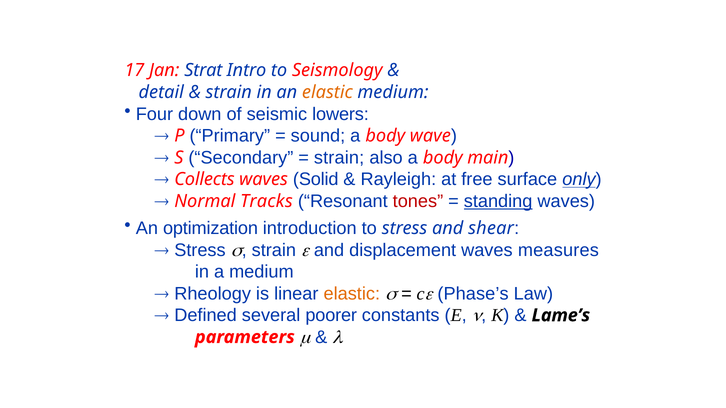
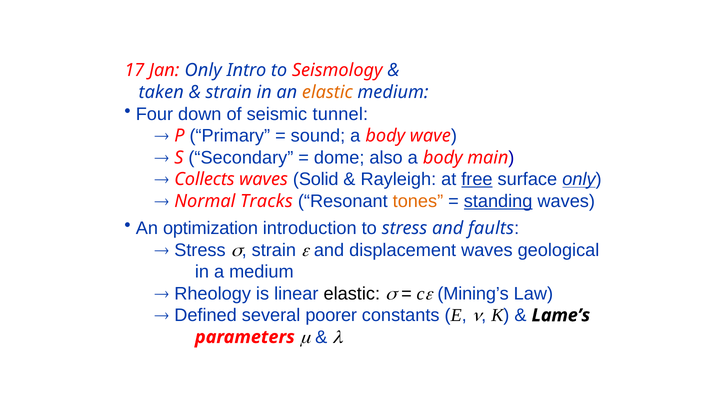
Jan Strat: Strat -> Only (203, 71)
detail: detail -> taken (161, 92)
lowers: lowers -> tunnel (340, 114)
strain: strain -> dome (339, 158)
free underline: none -> present (477, 179)
tones colour: red -> orange (418, 201)
shear: shear -> faults (491, 228)
measures: measures -> geological (558, 250)
elastic colour: orange -> black (352, 294)
Phase’s: Phase’s -> Mining’s (473, 294)
